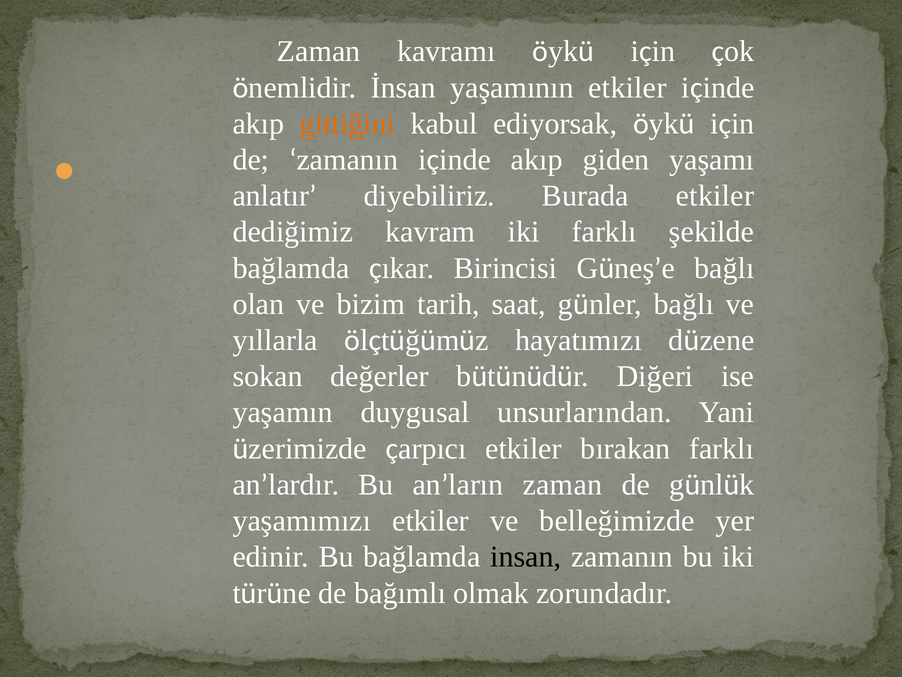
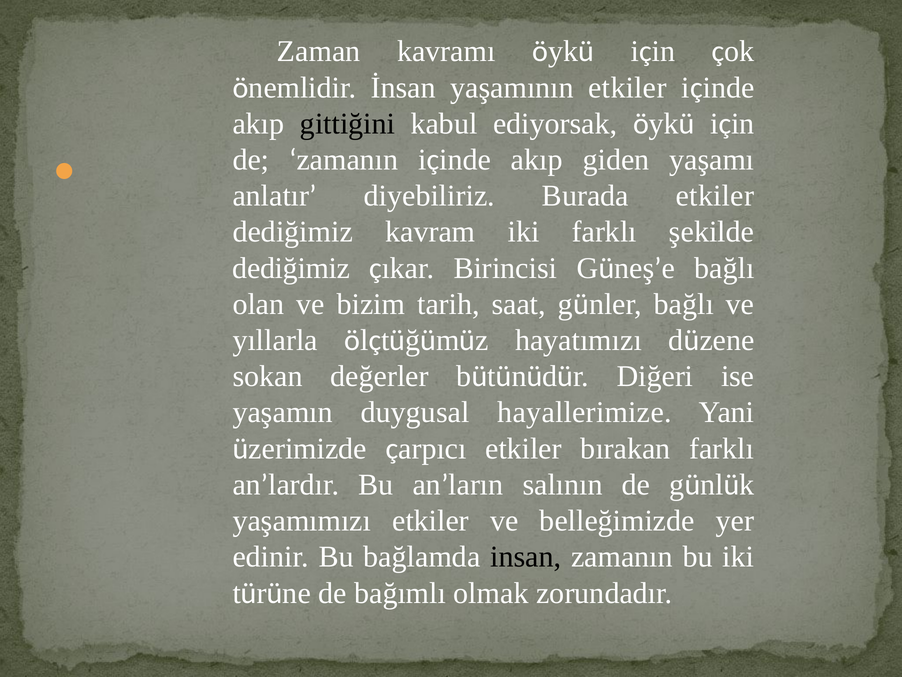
gittiğini colour: orange -> black (348, 124)
bağlamda: bağlamda -> dediğimiz (291, 268)
unsurlarından: unsurlarından -> hayallerimize (585, 412)
an’ların zaman: zaman -> salının (563, 484)
